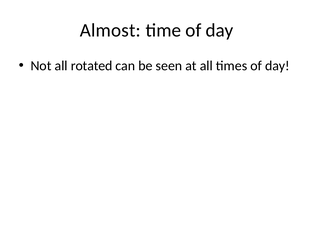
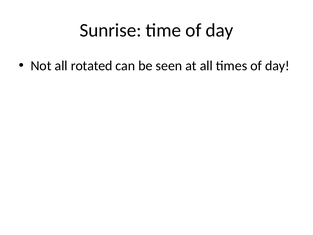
Almost: Almost -> Sunrise (110, 30)
